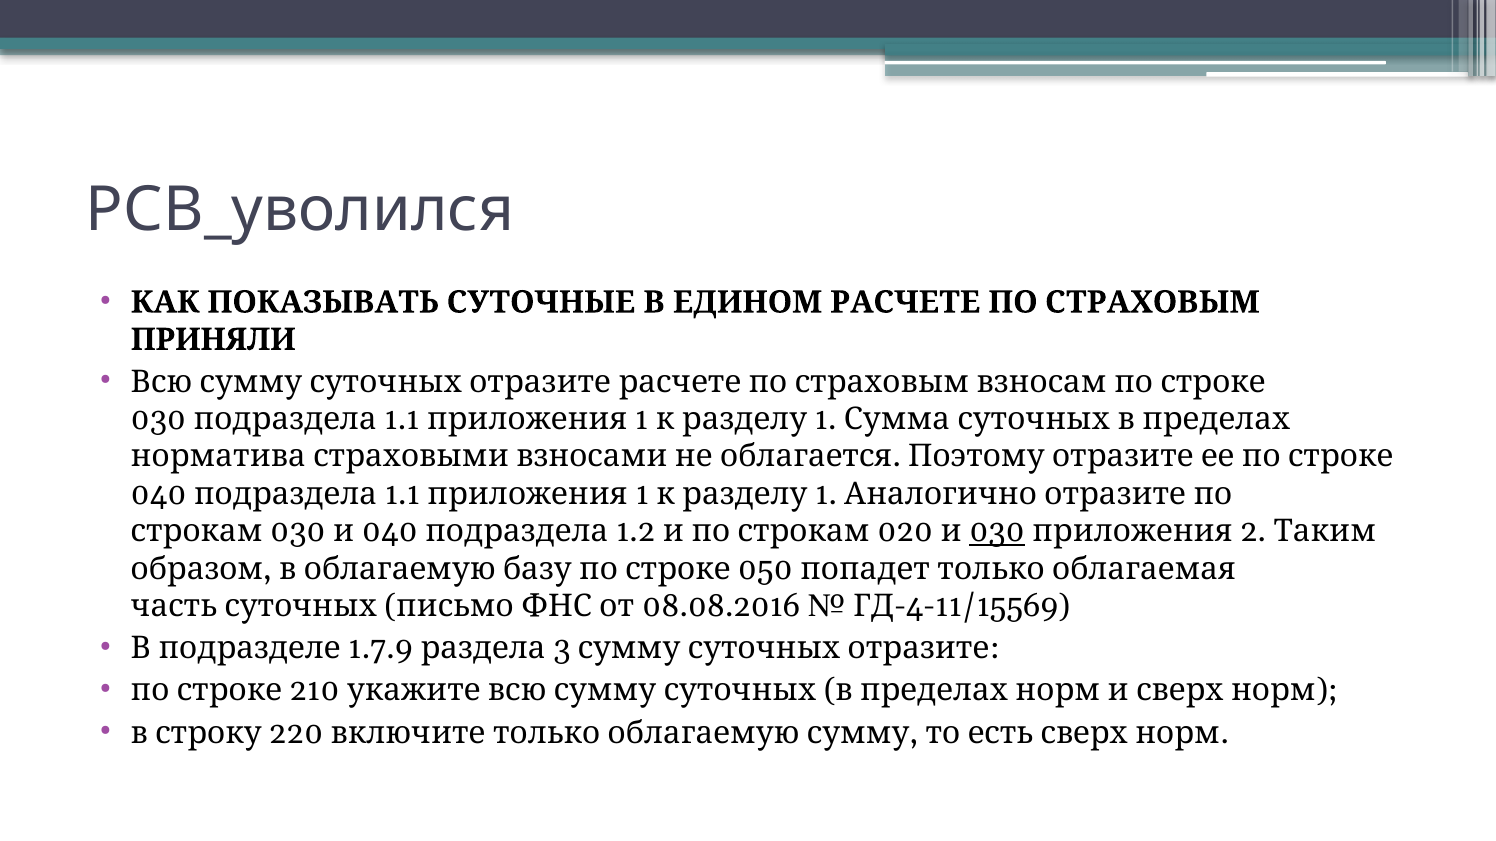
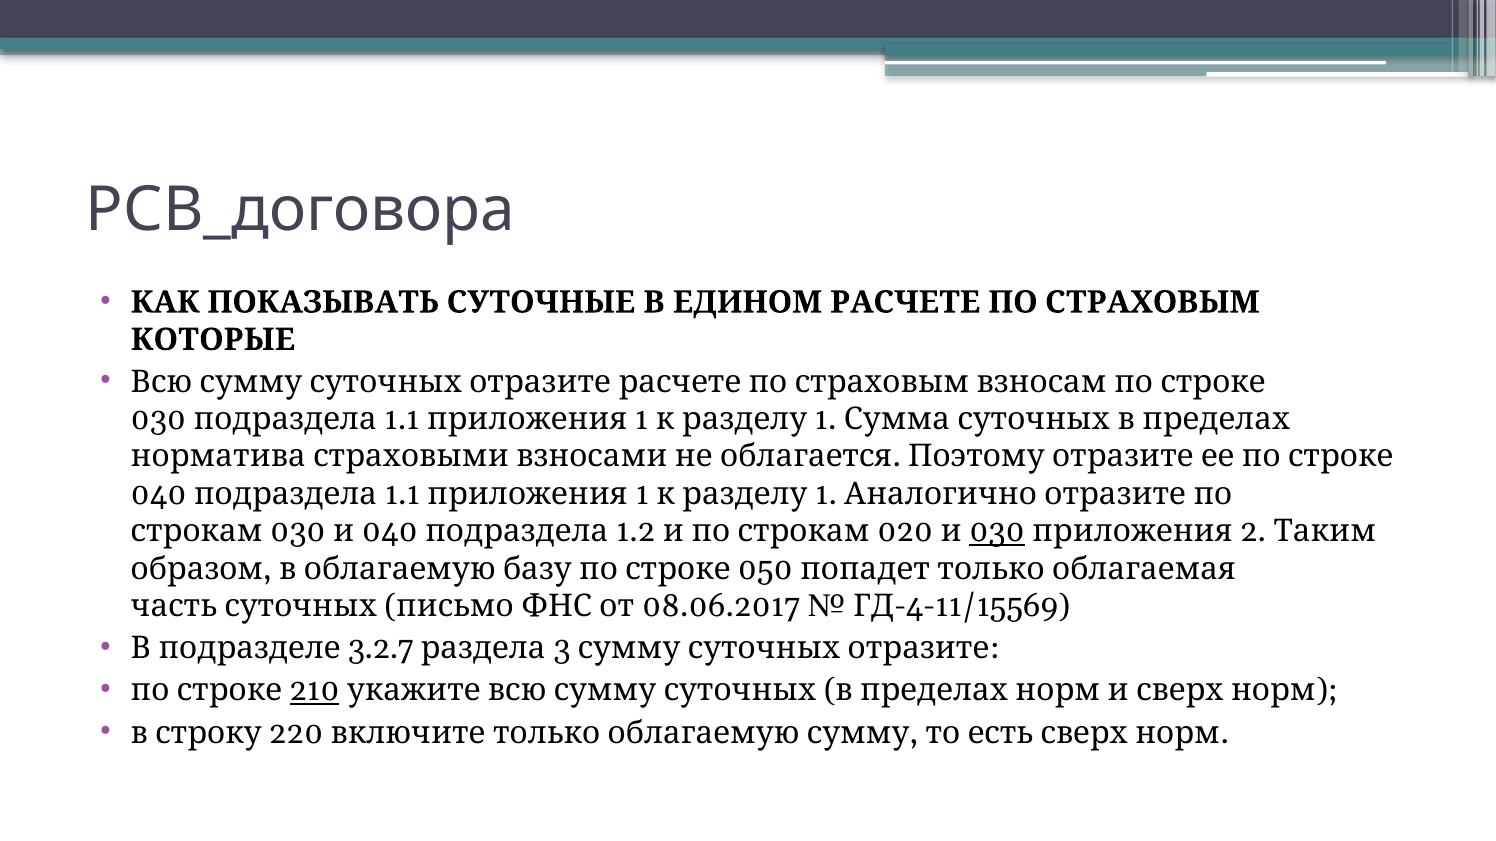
РСВ_уволился: РСВ_уволился -> РСВ_договора (300, 210)
ПРИНЯЛИ: ПРИНЯЛИ -> КОТОРЫЕ (213, 340)
08.08.2016: 08.08.2016 -> 08.06.2017 (721, 607)
1.7.9: 1.7.9 -> 3.2.7 (381, 649)
210 underline: none -> present (315, 691)
